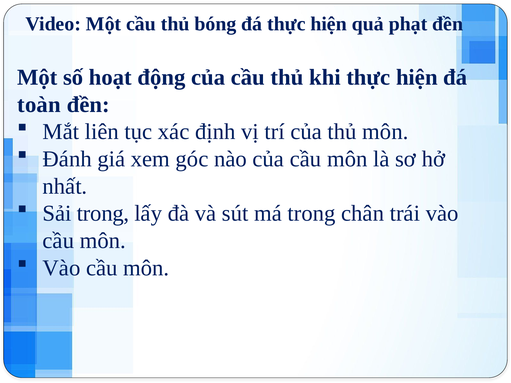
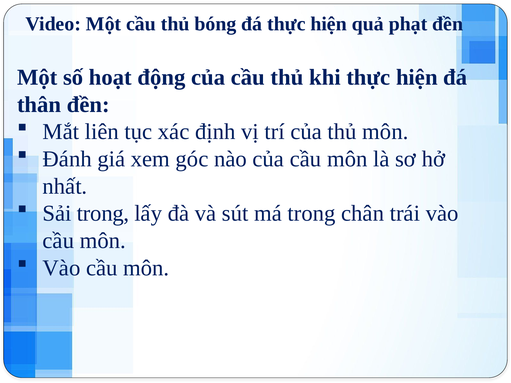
toàn: toàn -> thân (39, 105)
